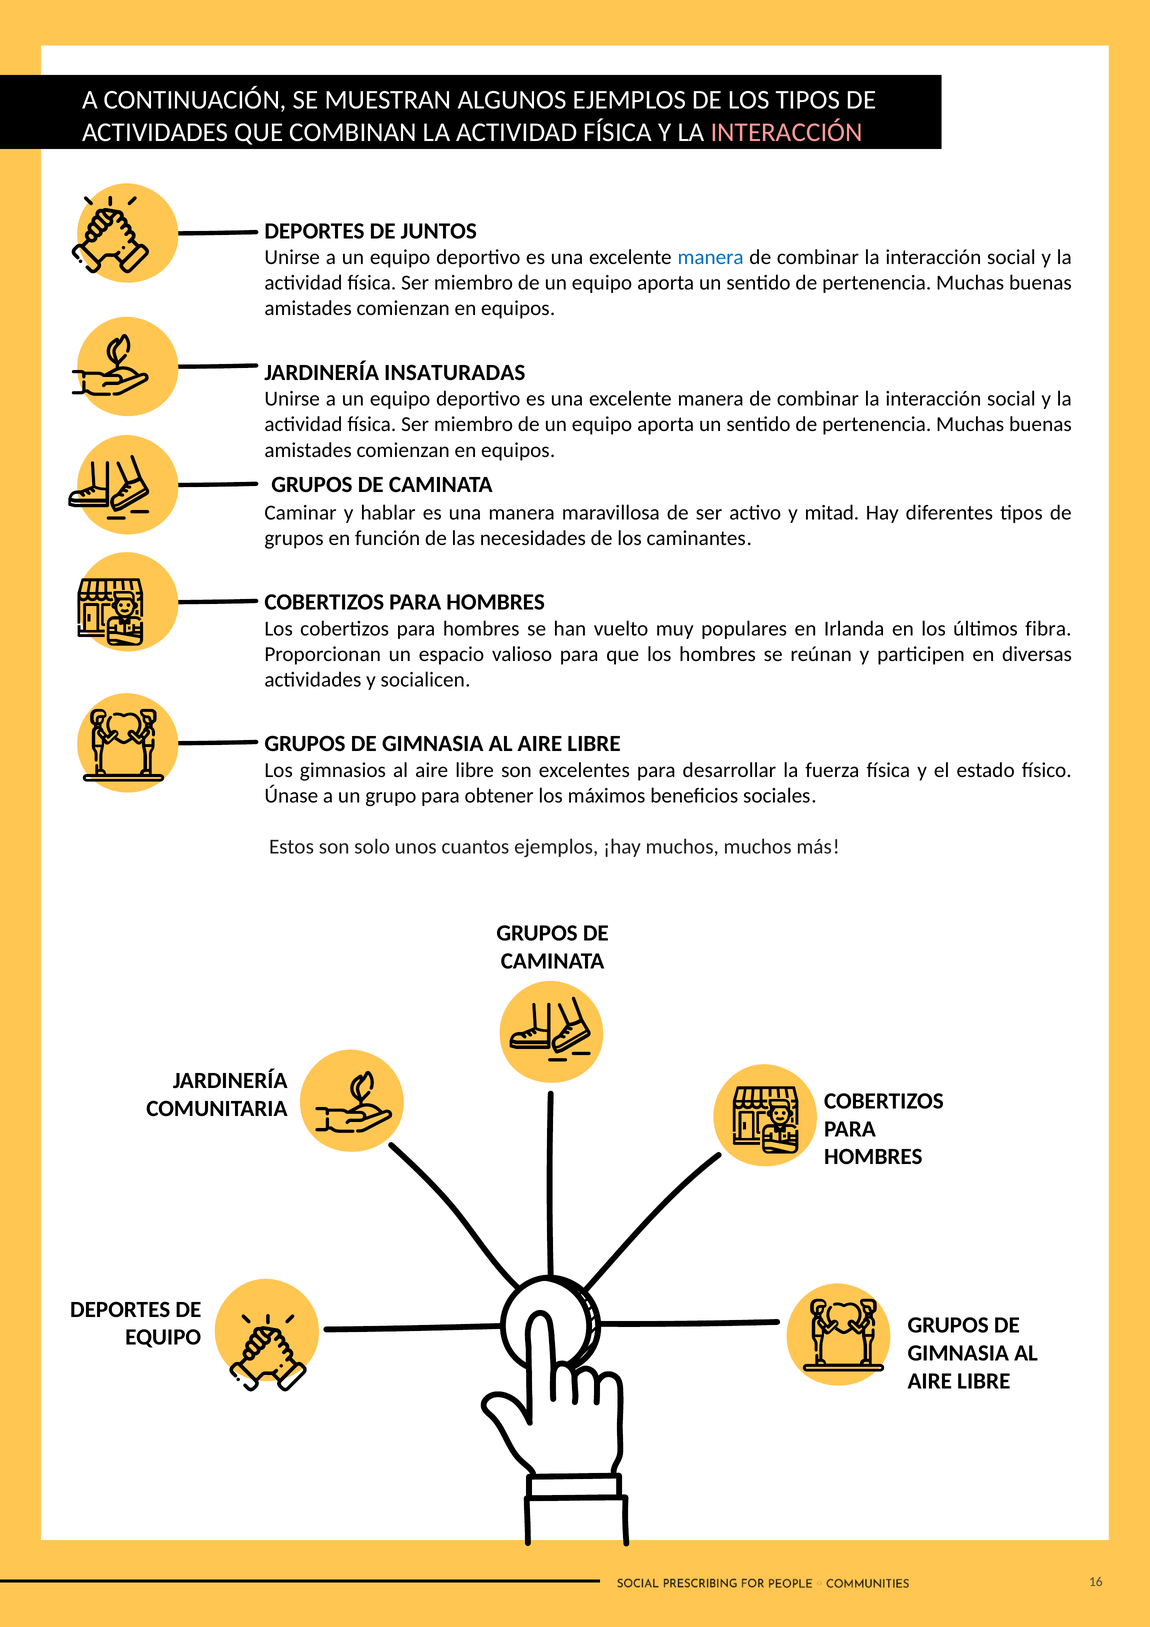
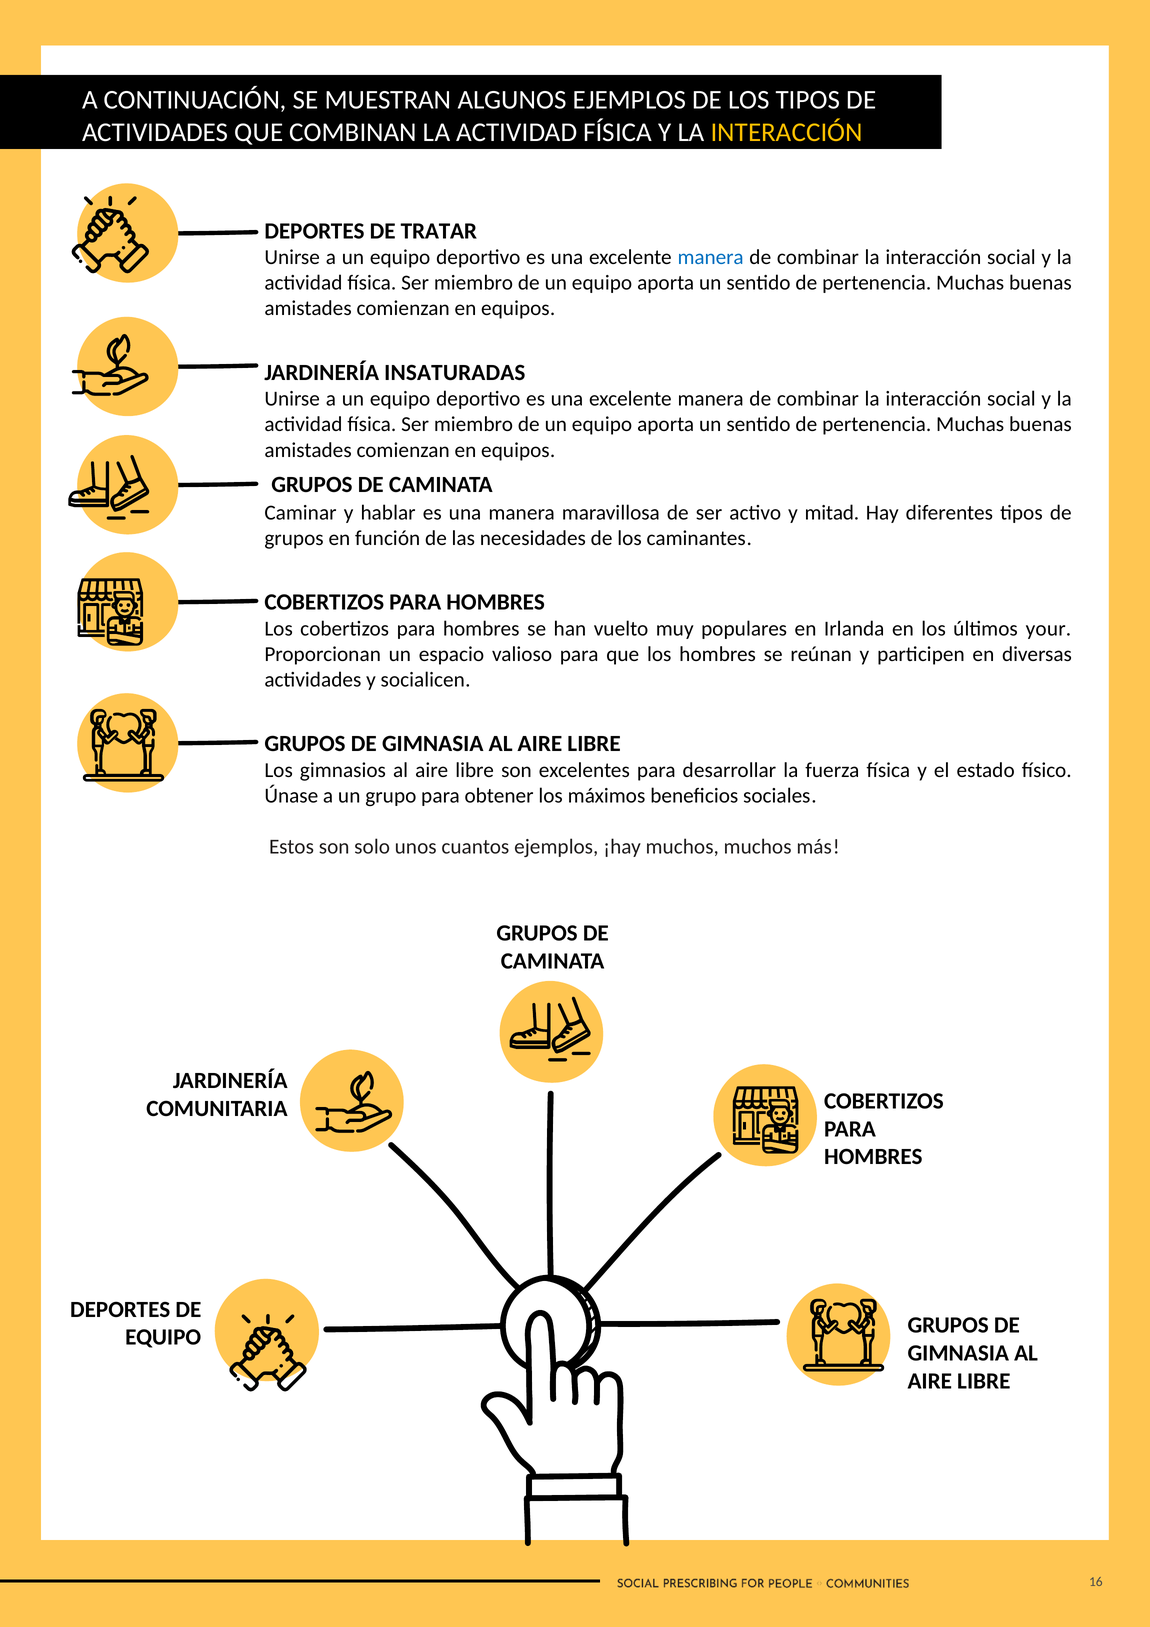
INTERACCIÓN colour: pink -> yellow (787, 132)
JUNTOS: JUNTOS -> TRATAR (439, 231)
fibra: fibra -> your (1048, 628)
